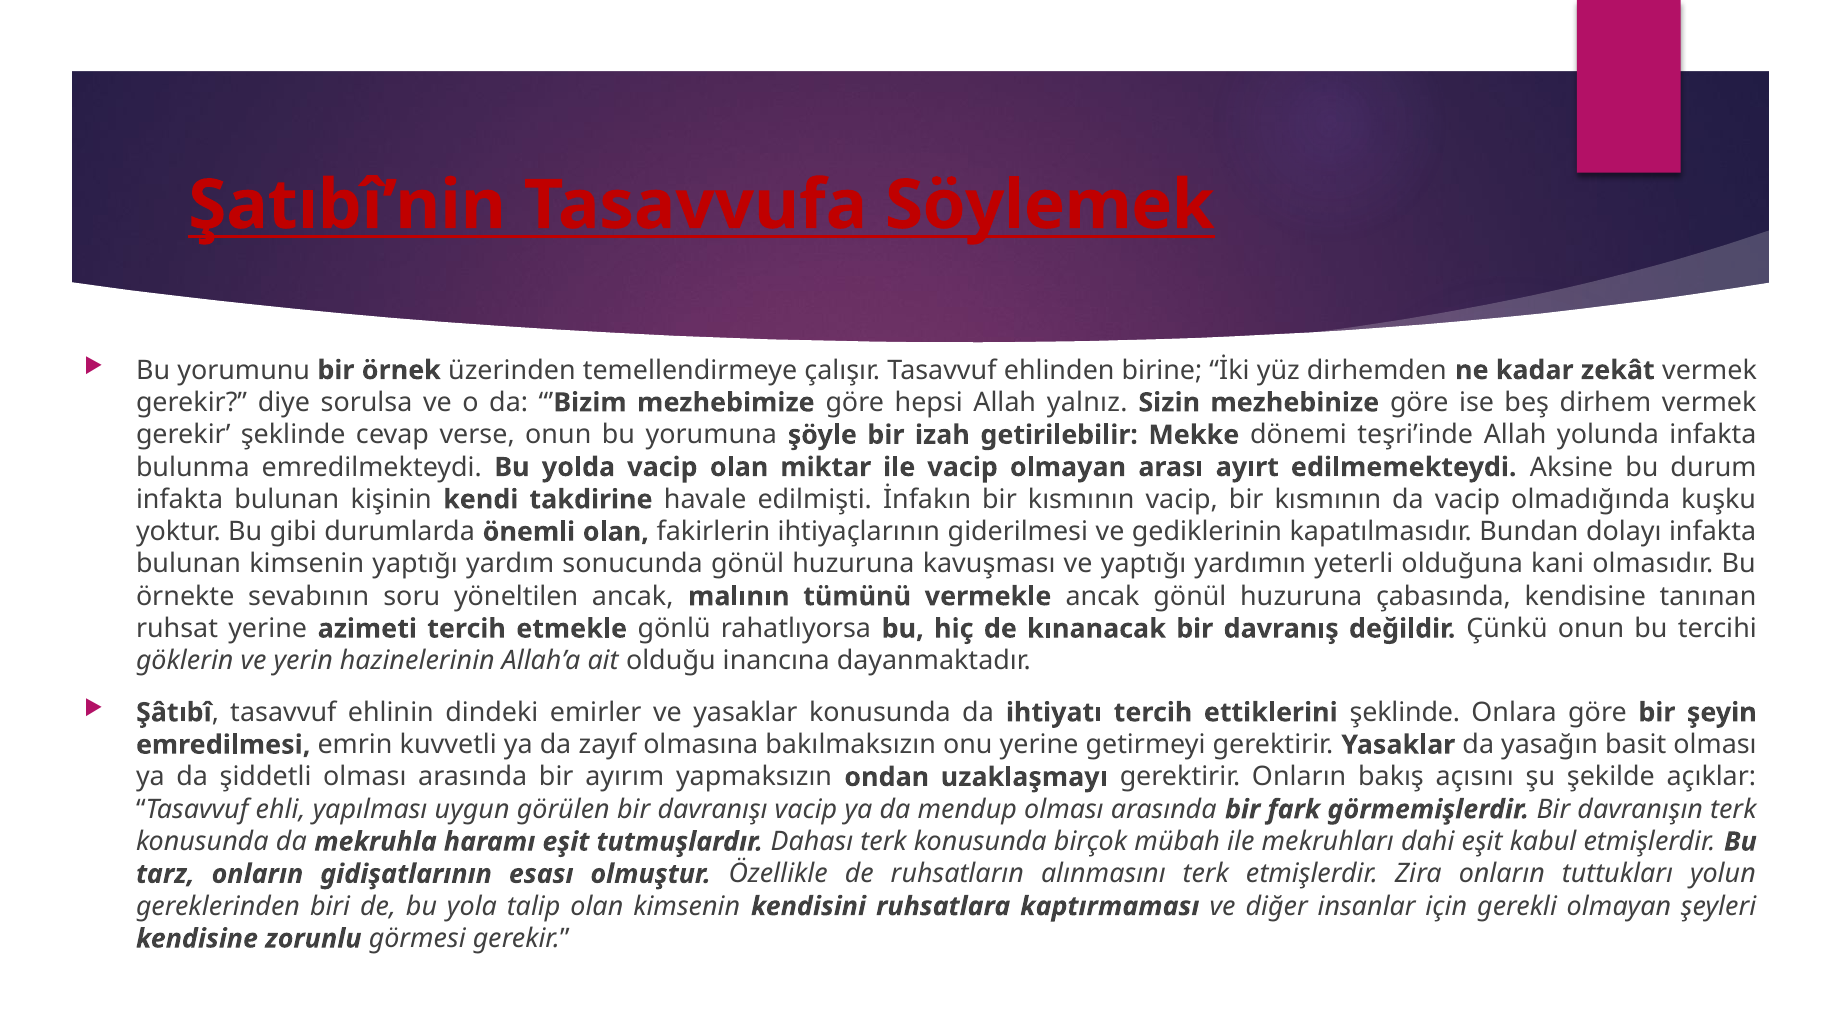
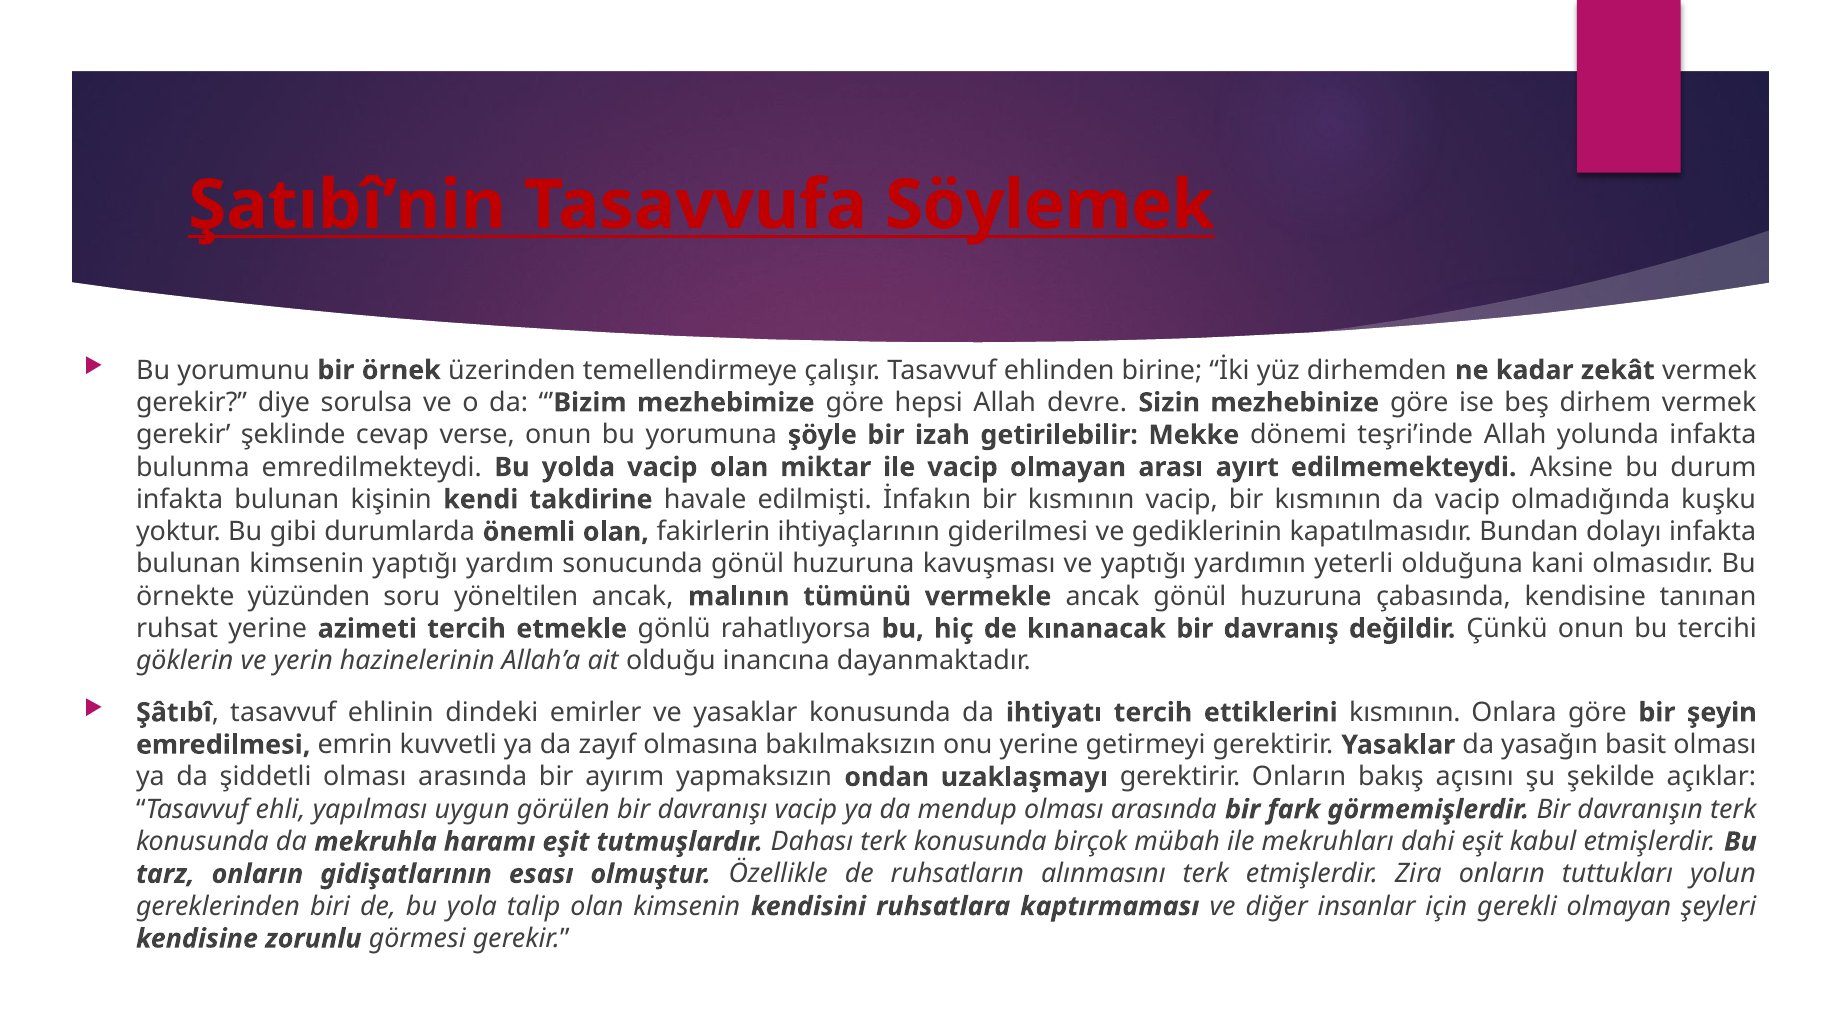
yalnız: yalnız -> devre (1087, 403)
sevabının: sevabının -> yüzünden (309, 596)
ettiklerini şeklinde: şeklinde -> kısmının (1405, 713)
